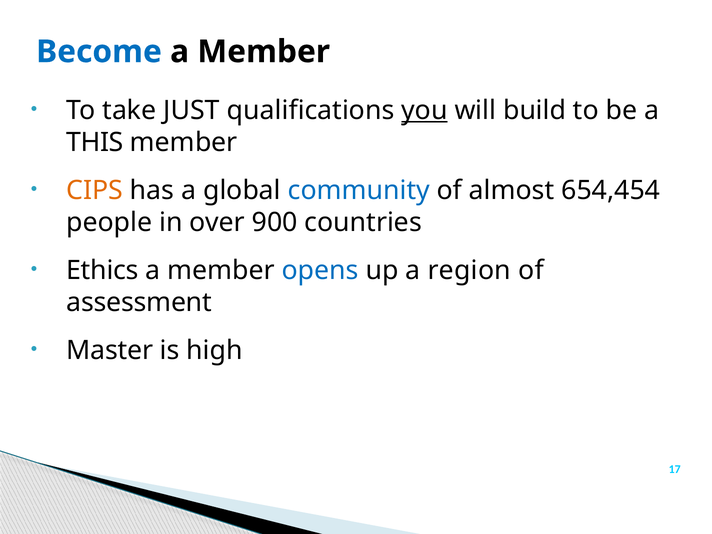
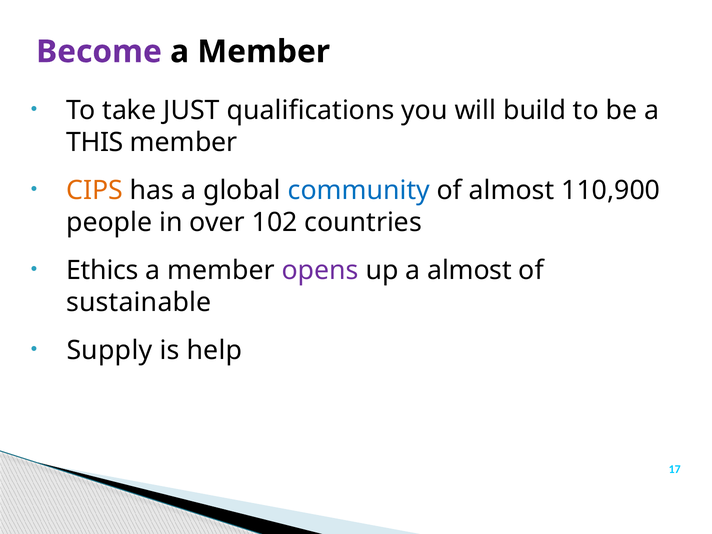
Become colour: blue -> purple (99, 52)
you underline: present -> none (425, 110)
654,454: 654,454 -> 110,900 (611, 190)
900: 900 -> 102 (275, 222)
opens colour: blue -> purple (320, 270)
a region: region -> almost (470, 270)
assessment: assessment -> sustainable (139, 302)
Master: Master -> Supply (110, 350)
high: high -> help (214, 350)
